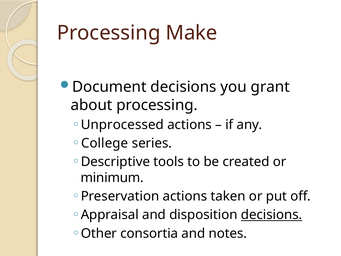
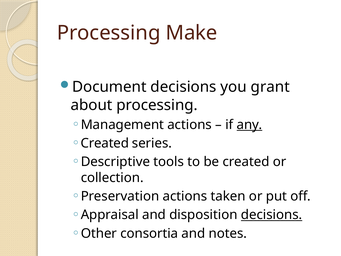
Unprocessed: Unprocessed -> Management (122, 125)
any underline: none -> present (249, 125)
College: College -> Created (105, 143)
minimum: minimum -> collection (112, 178)
